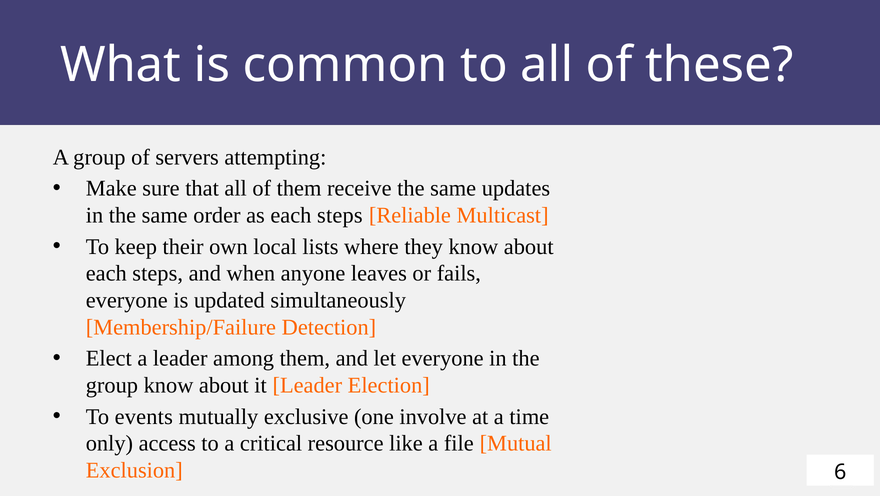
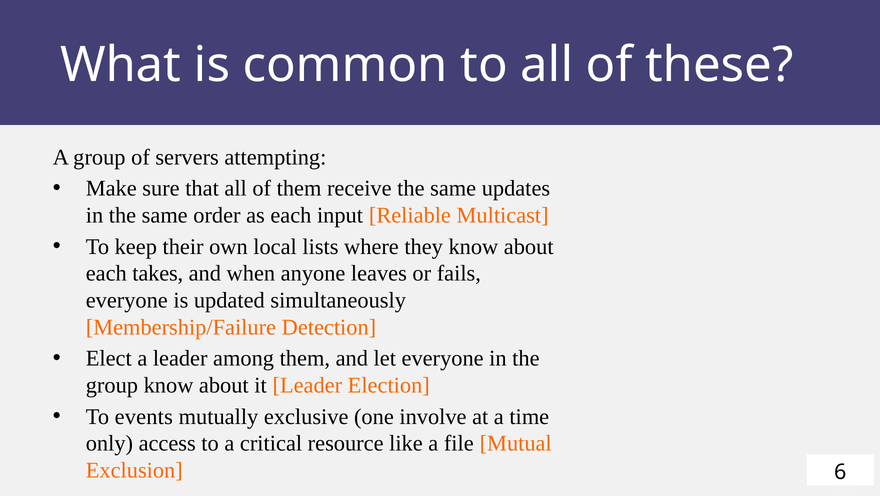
as each steps: steps -> input (340, 215)
steps: steps -> takes (158, 273)
